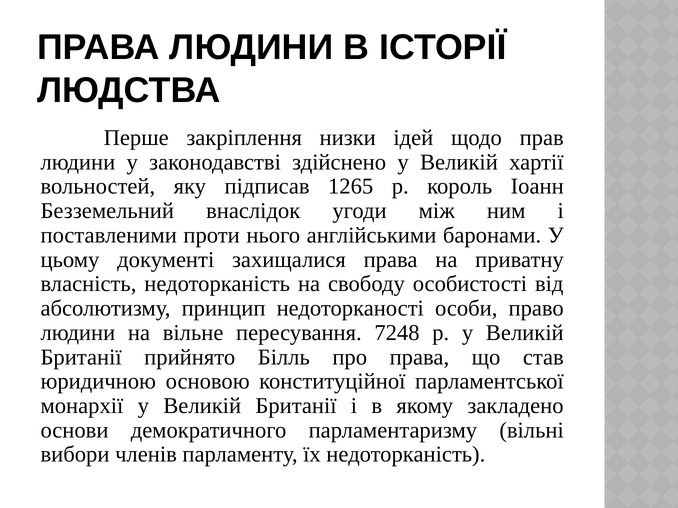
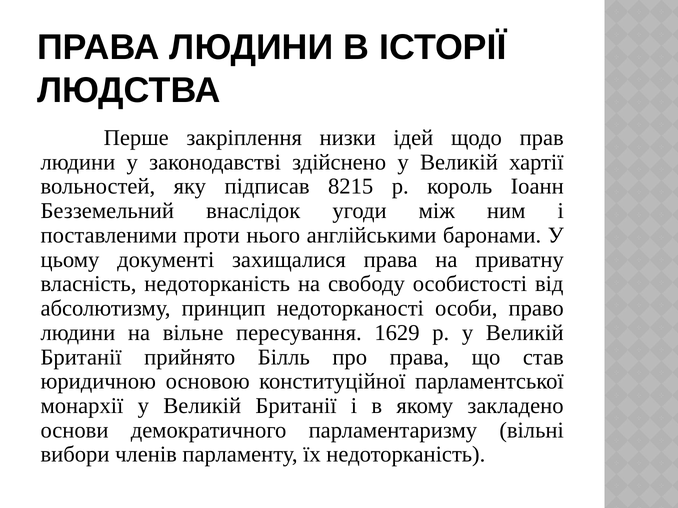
1265: 1265 -> 8215 (351, 187)
7248: 7248 -> 1629 (397, 333)
